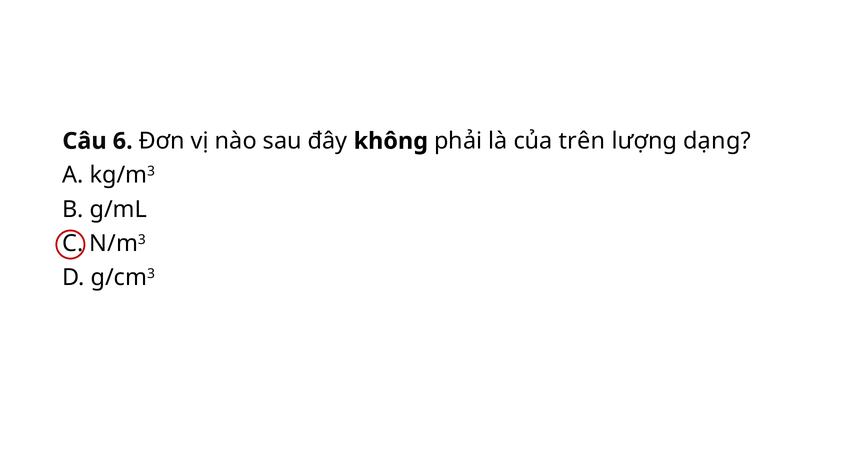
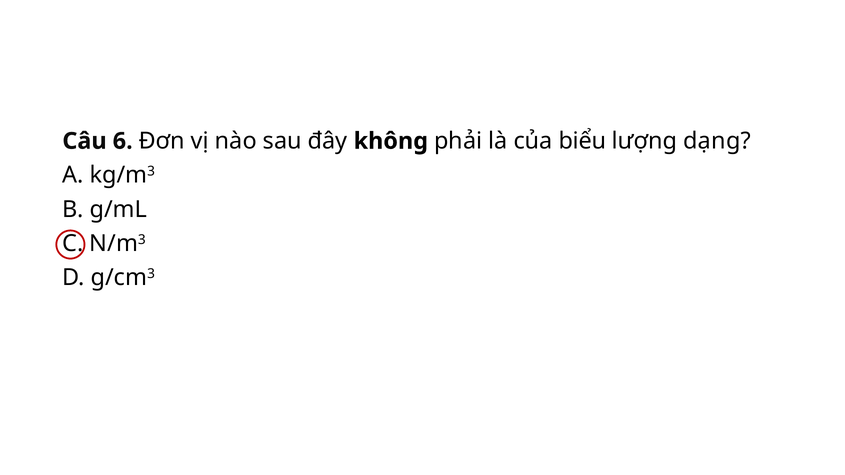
trên: trên -> biểu (582, 141)
